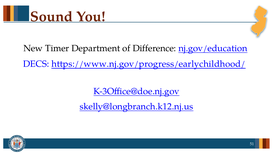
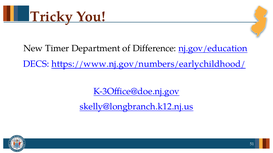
Sound: Sound -> Tricky (52, 17)
https://www.nj.gov/progress/earlychildhood/: https://www.nj.gov/progress/earlychildhood/ -> https://www.nj.gov/numbers/earlychildhood/ (148, 64)
